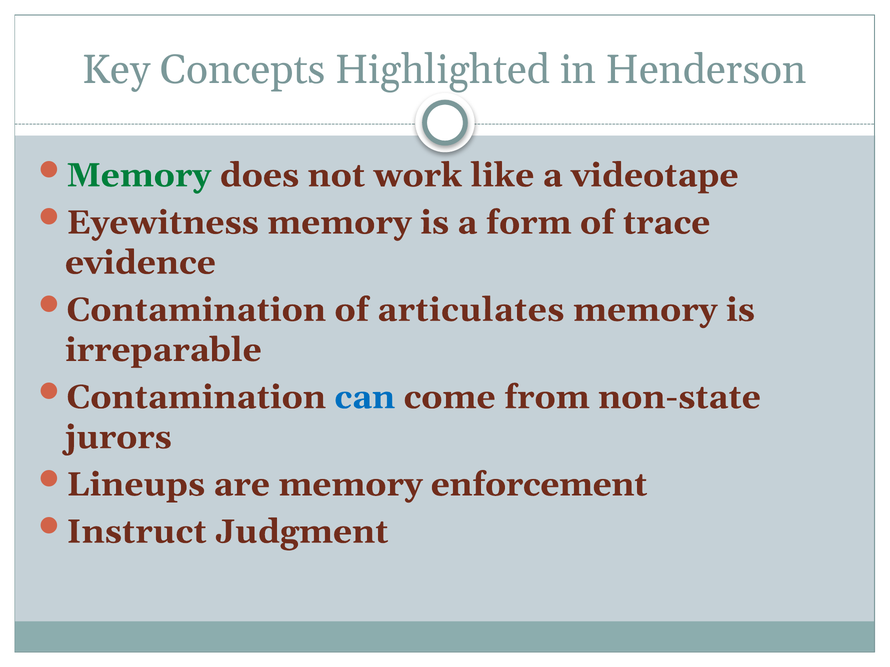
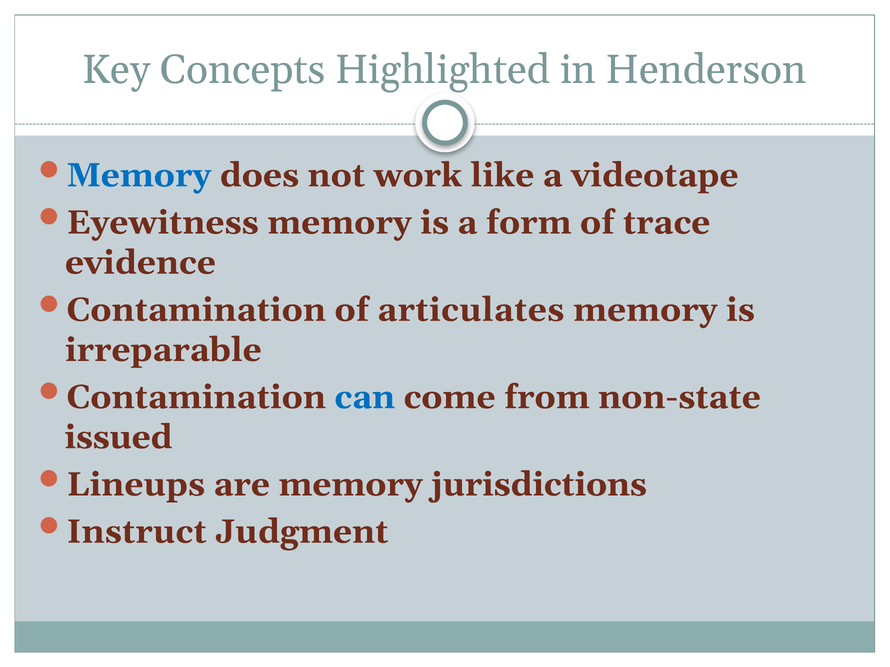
Memory colour: green -> blue (139, 175)
jurors: jurors -> issued (118, 438)
enforcement: enforcement -> jurisdictions (539, 485)
